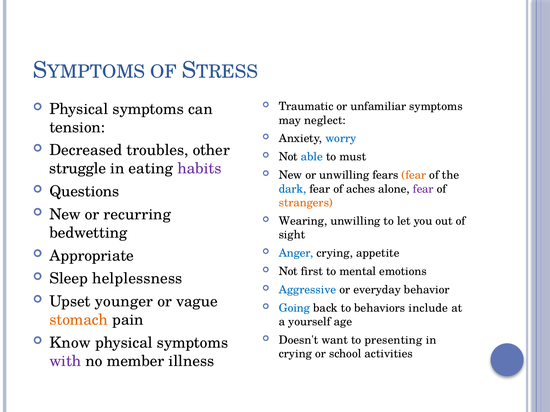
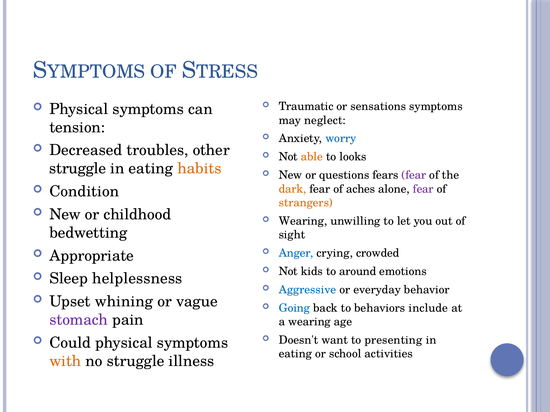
unfamiliar: unfamiliar -> sensations (378, 107)
able colour: blue -> orange (312, 157)
must: must -> looks (353, 157)
habits colour: purple -> orange (199, 169)
or unwilling: unwilling -> questions (344, 175)
fear colour: orange -> purple (414, 175)
dark colour: blue -> orange (293, 189)
Questions: Questions -> Condition (84, 192)
recurring: recurring -> childhood (137, 215)
appetite: appetite -> crowded (378, 253)
first: first -> kids (312, 272)
mental: mental -> around (358, 272)
younger: younger -> whining (124, 302)
stomach colour: orange -> purple (79, 320)
a yourself: yourself -> wearing (310, 322)
Know: Know -> Could (70, 343)
crying: crying -> eating (295, 354)
with colour: purple -> orange (65, 361)
no member: member -> struggle (136, 361)
